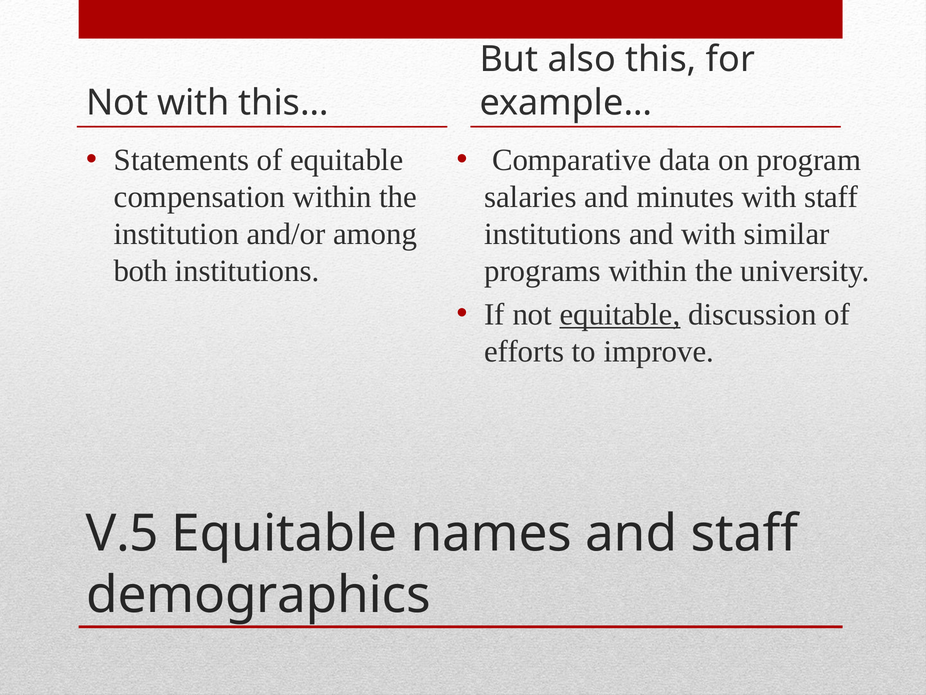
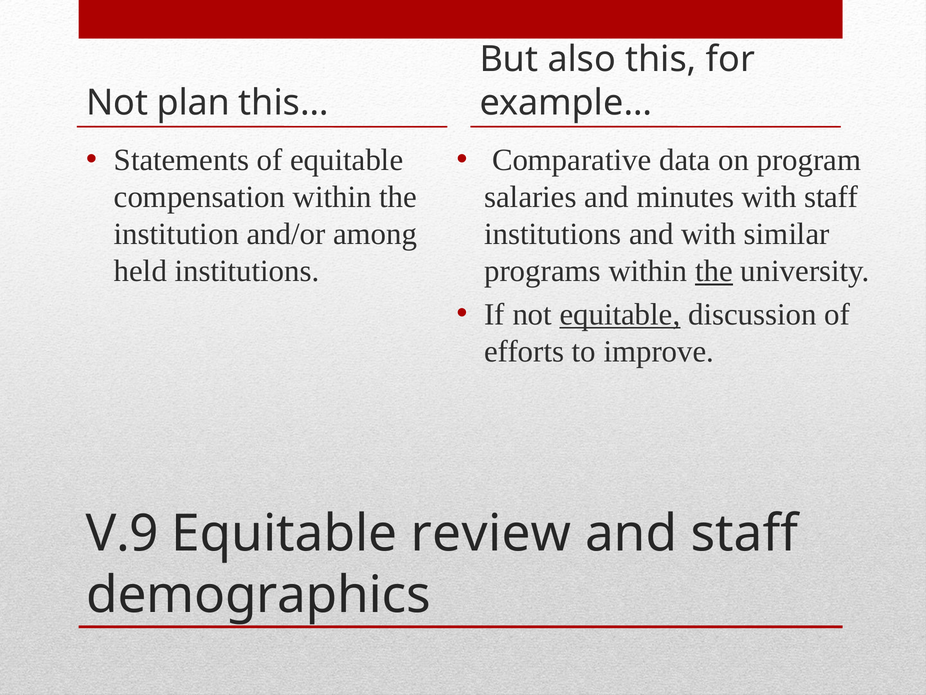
Not with: with -> plan (193, 103)
both: both -> held (140, 271)
the underline: none -> present (714, 271)
V.5: V.5 -> V.9 (122, 533)
names: names -> review (491, 533)
